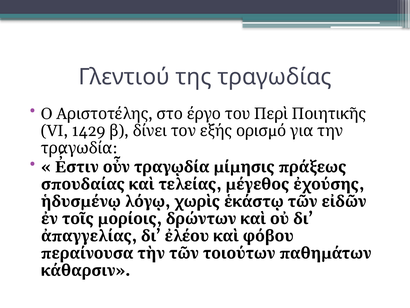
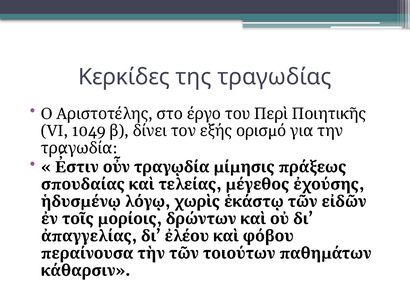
Γλεντιού: Γλεντιού -> Κερκίδες (124, 77)
1429: 1429 -> 1049 (89, 131)
